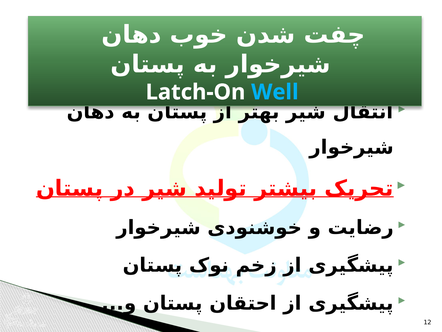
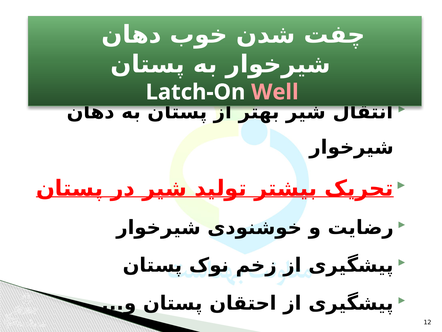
Well colour: light blue -> pink (275, 92)
